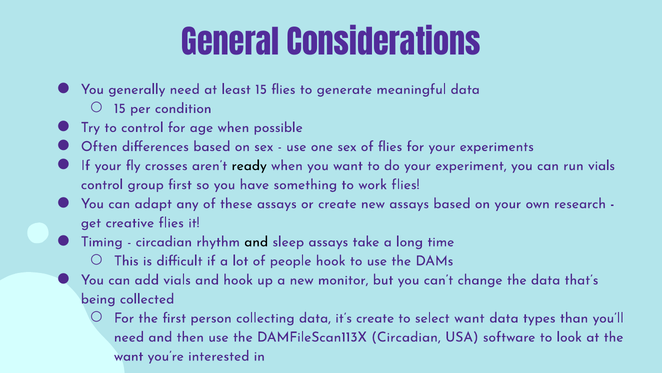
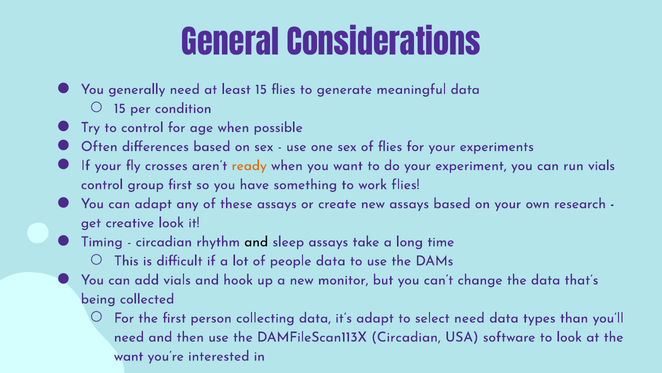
ready colour: black -> orange (249, 165)
creative flies: flies -> look (171, 222)
people hook: hook -> data (331, 260)
it’s create: create -> adapt (375, 317)
select want: want -> need (469, 317)
